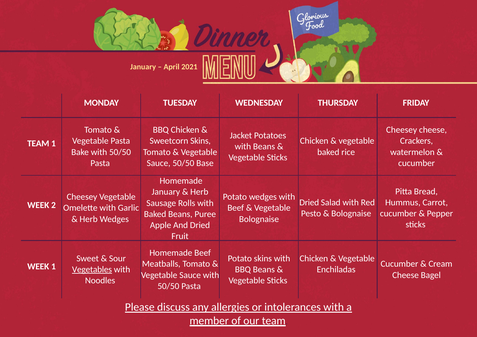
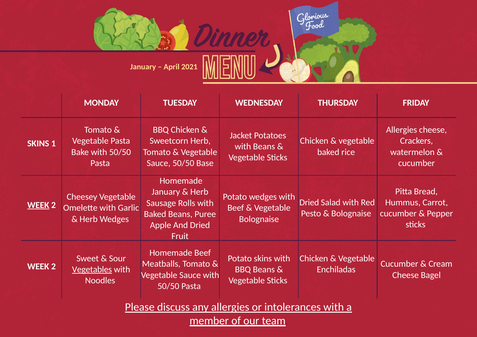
Cheesey: Cheesey -> Allergies (402, 130)
Sweetcorn Skins: Skins -> Herb (200, 141)
TEAM: TEAM -> SKINS (38, 144)
WEEK underline: none -> present (38, 205)
1: 1 -> 2 (54, 267)
